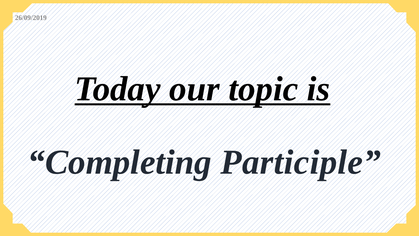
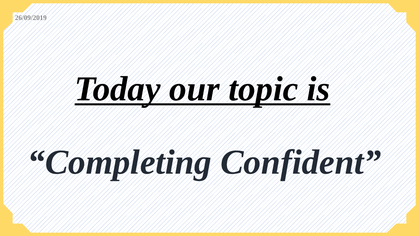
Participle: Participle -> Confident (301, 162)
